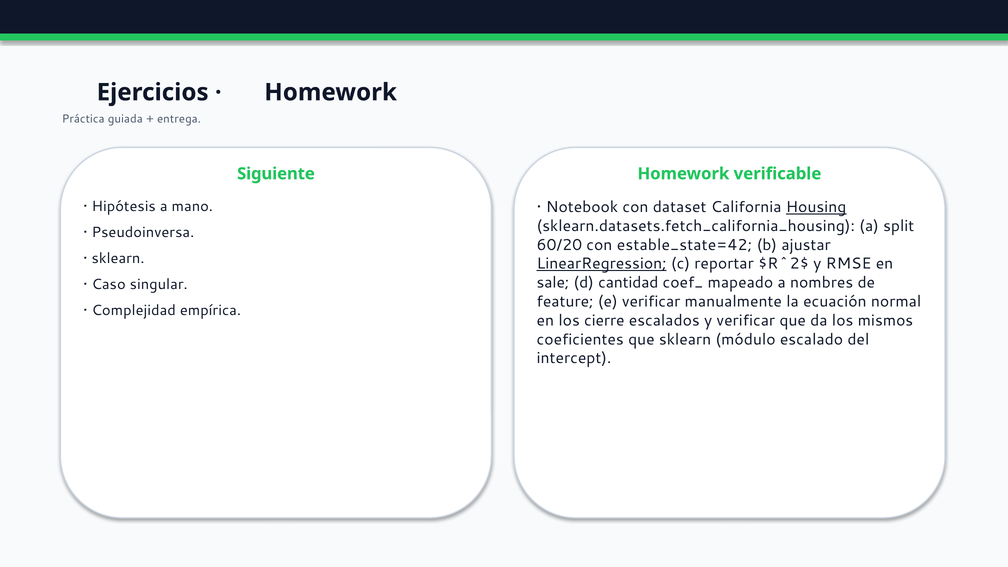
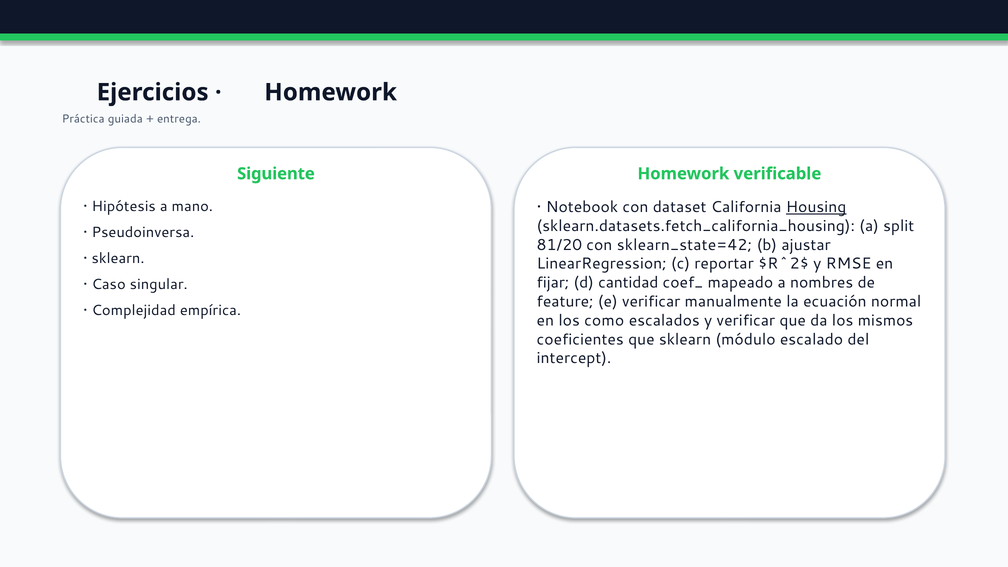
60/20: 60/20 -> 81/20 (559, 245)
estable_state=42: estable_state=42 -> sklearn_state=42 (684, 245)
LinearRegression underline: present -> none (602, 264)
sale: sale -> fijar (553, 283)
cierre: cierre -> como (604, 320)
